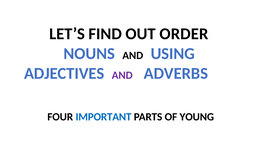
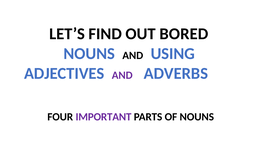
ORDER: ORDER -> BORED (184, 34)
IMPORTANT colour: blue -> purple (104, 116)
OF YOUNG: YOUNG -> NOUNS (197, 116)
